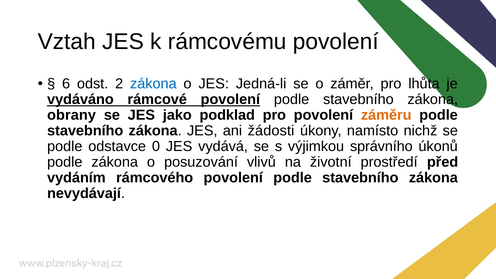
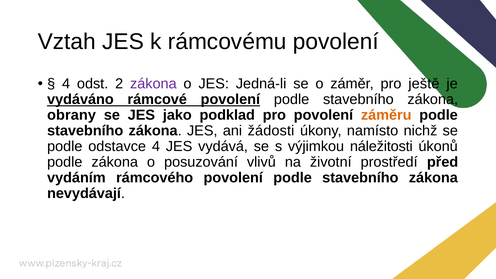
6: 6 -> 4 (66, 84)
zákona colour: blue -> purple (153, 84)
lhůta: lhůta -> ještě (424, 84)
odstavce 0: 0 -> 4 (156, 146)
správního: správního -> náležitosti (381, 146)
